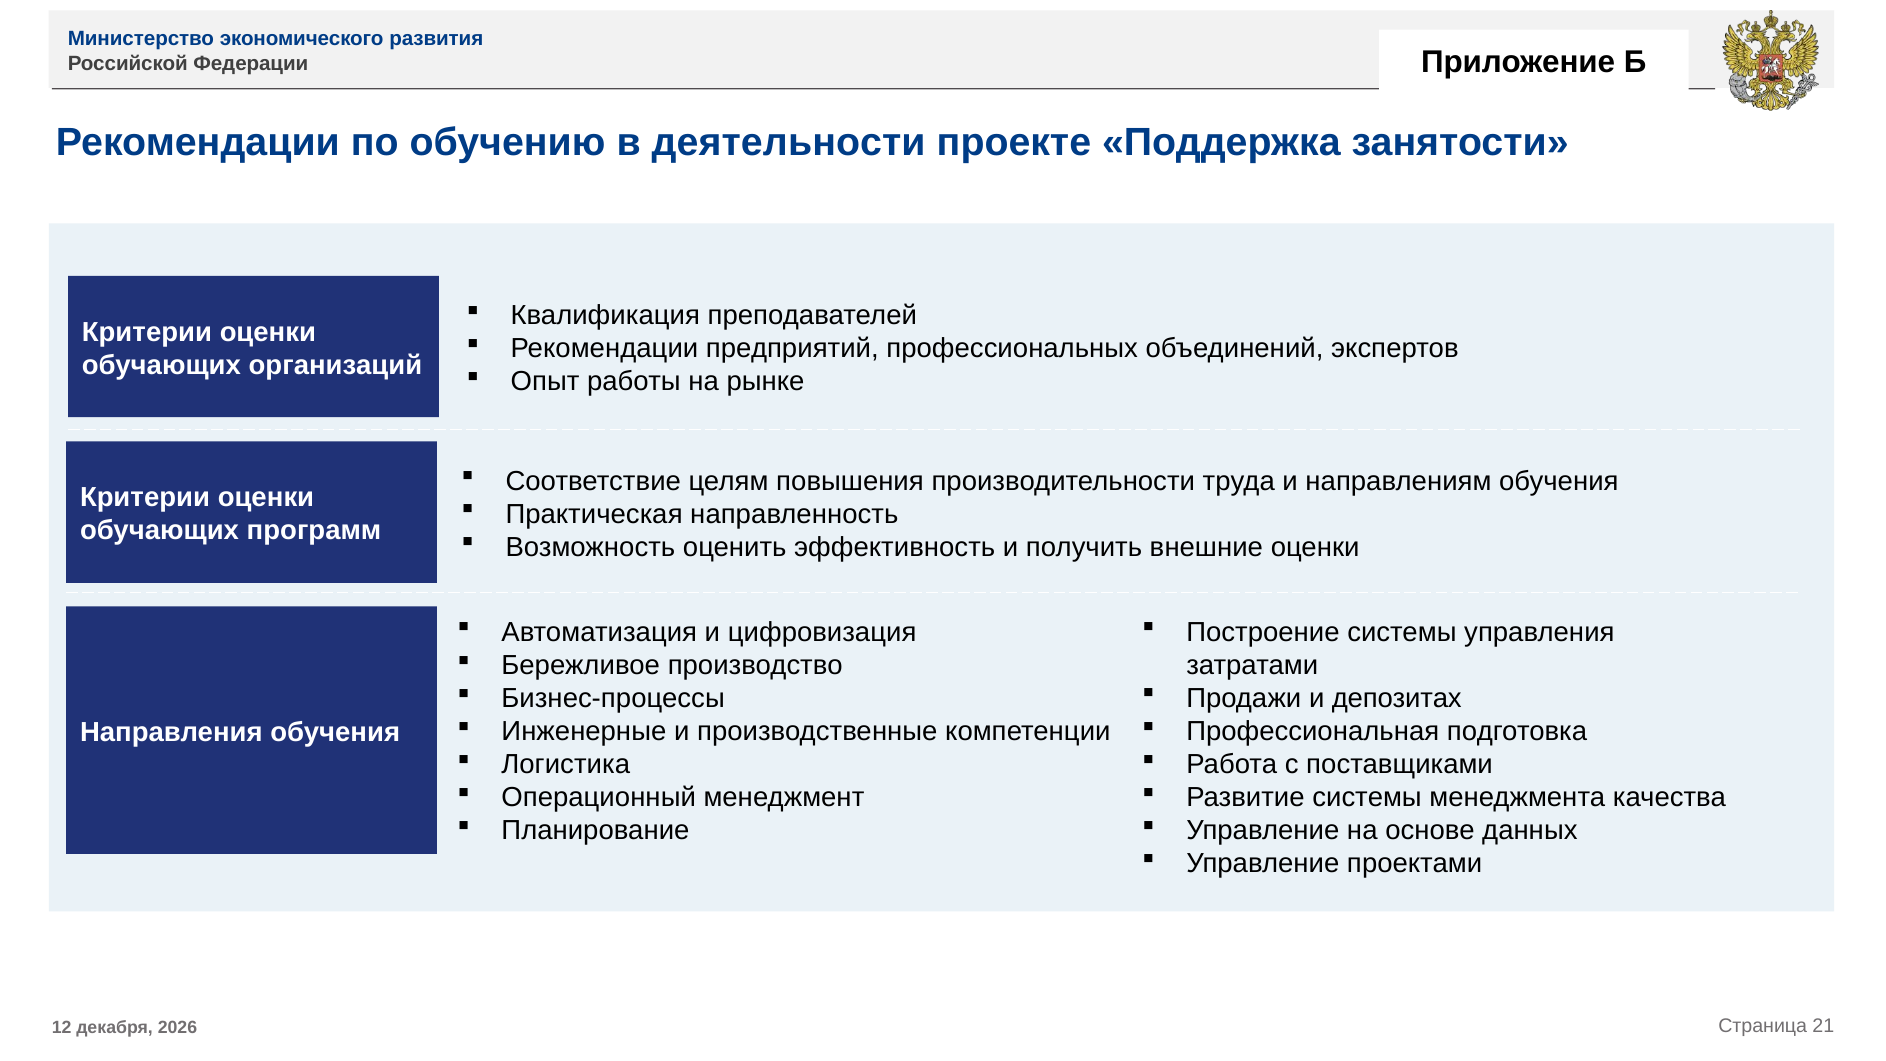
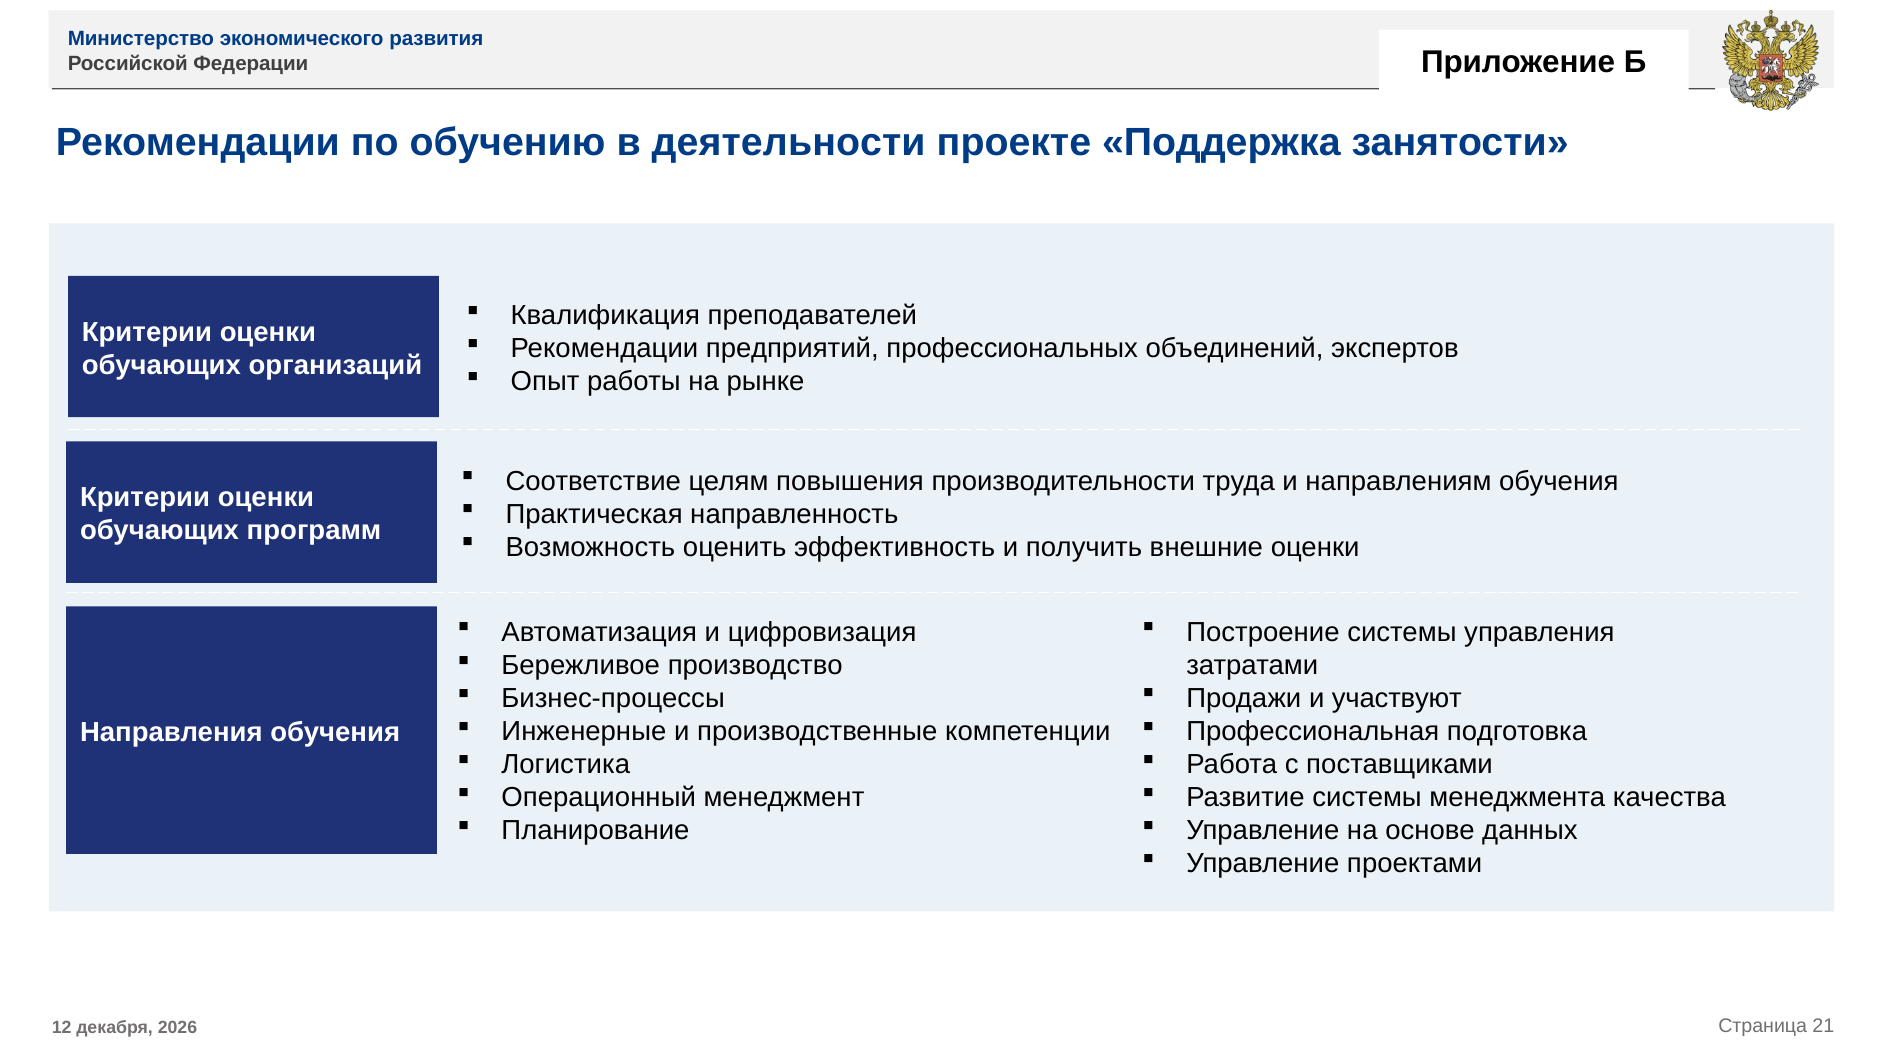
депозитах: депозитах -> участвуют (1397, 698)
